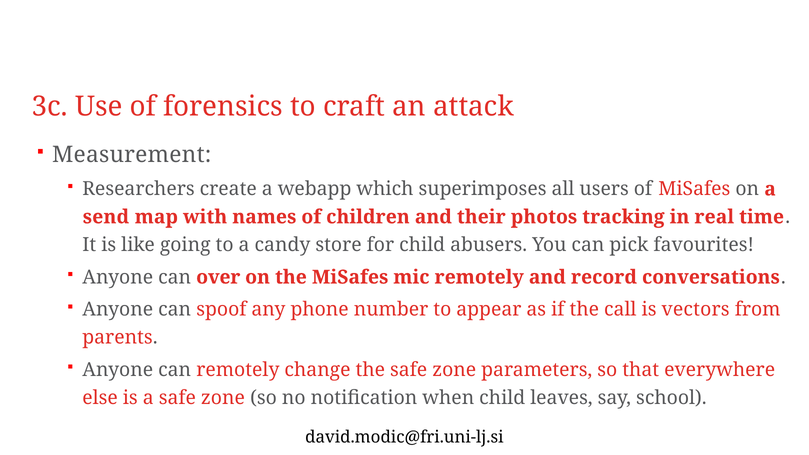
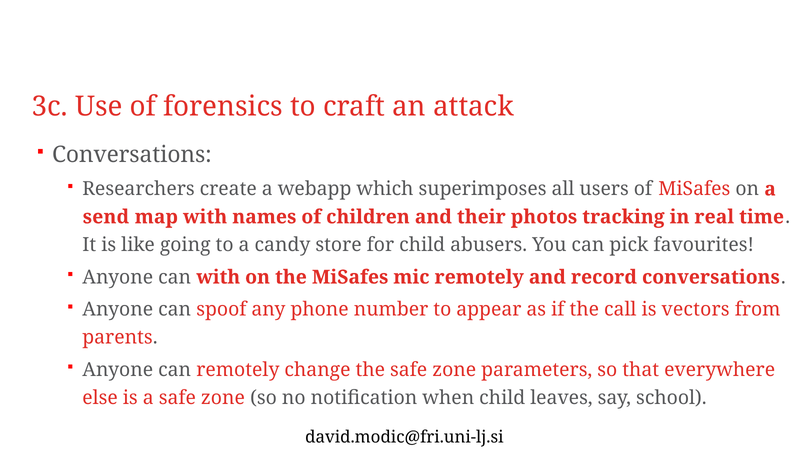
Measurement: Measurement -> Conversations (132, 155)
can over: over -> with (218, 277)
